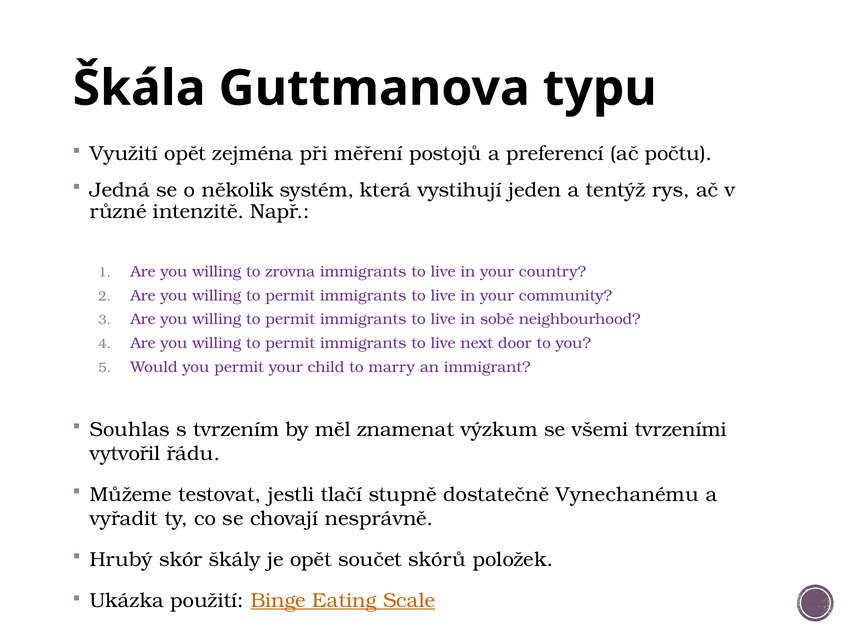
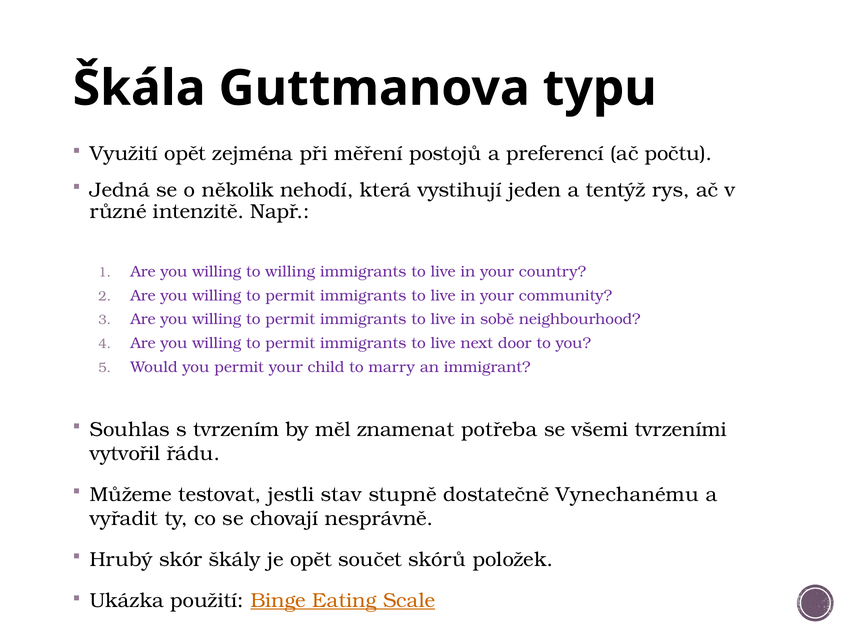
systém: systém -> nehodí (317, 190)
to zrovna: zrovna -> willing (290, 272)
výzkum: výzkum -> potřeba (499, 430)
tlačí: tlačí -> stav (341, 495)
